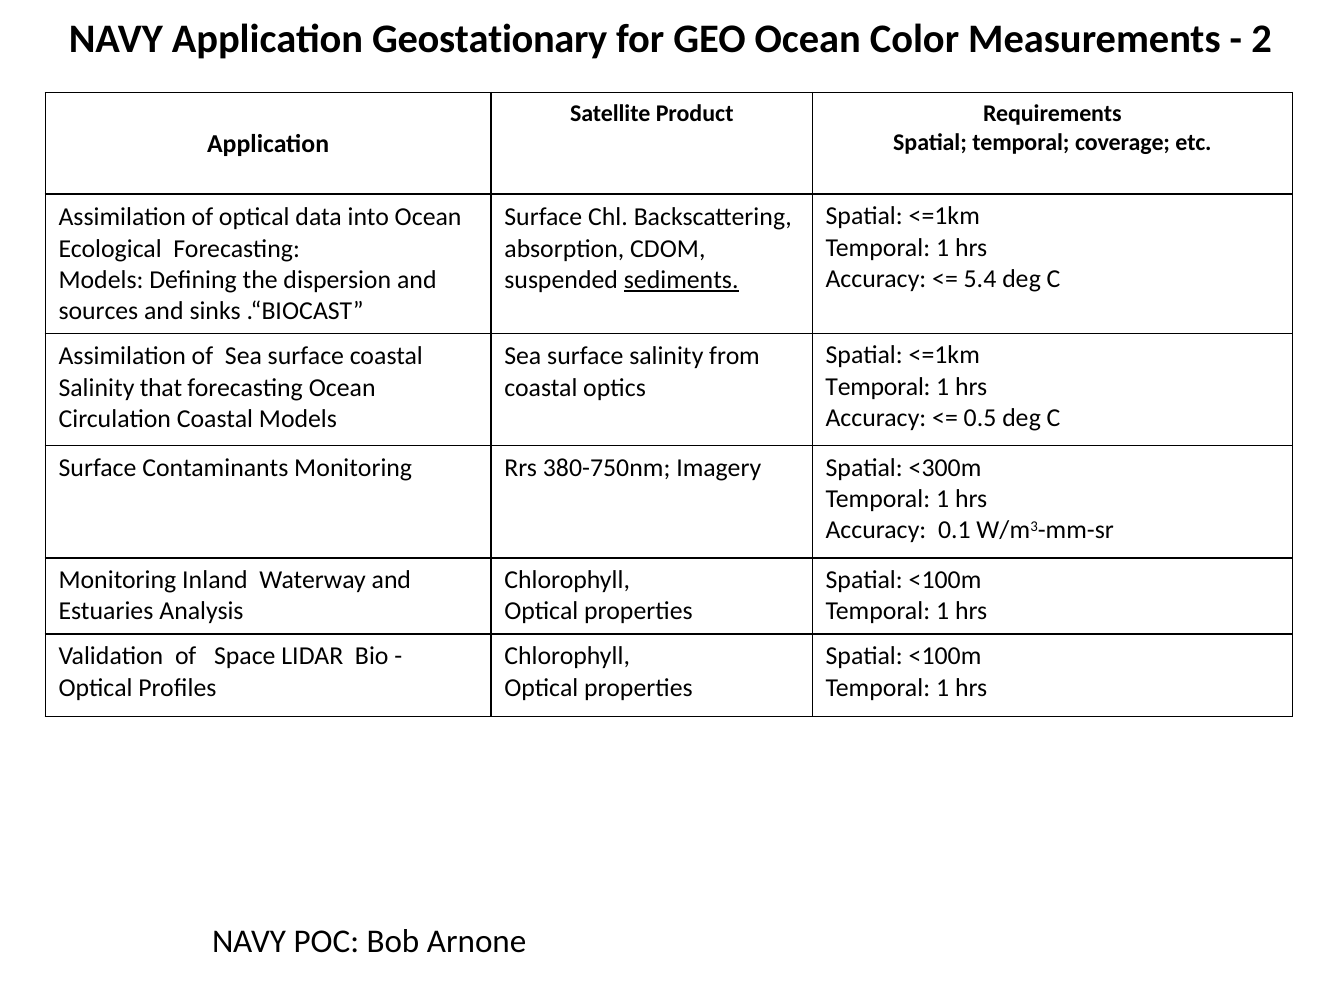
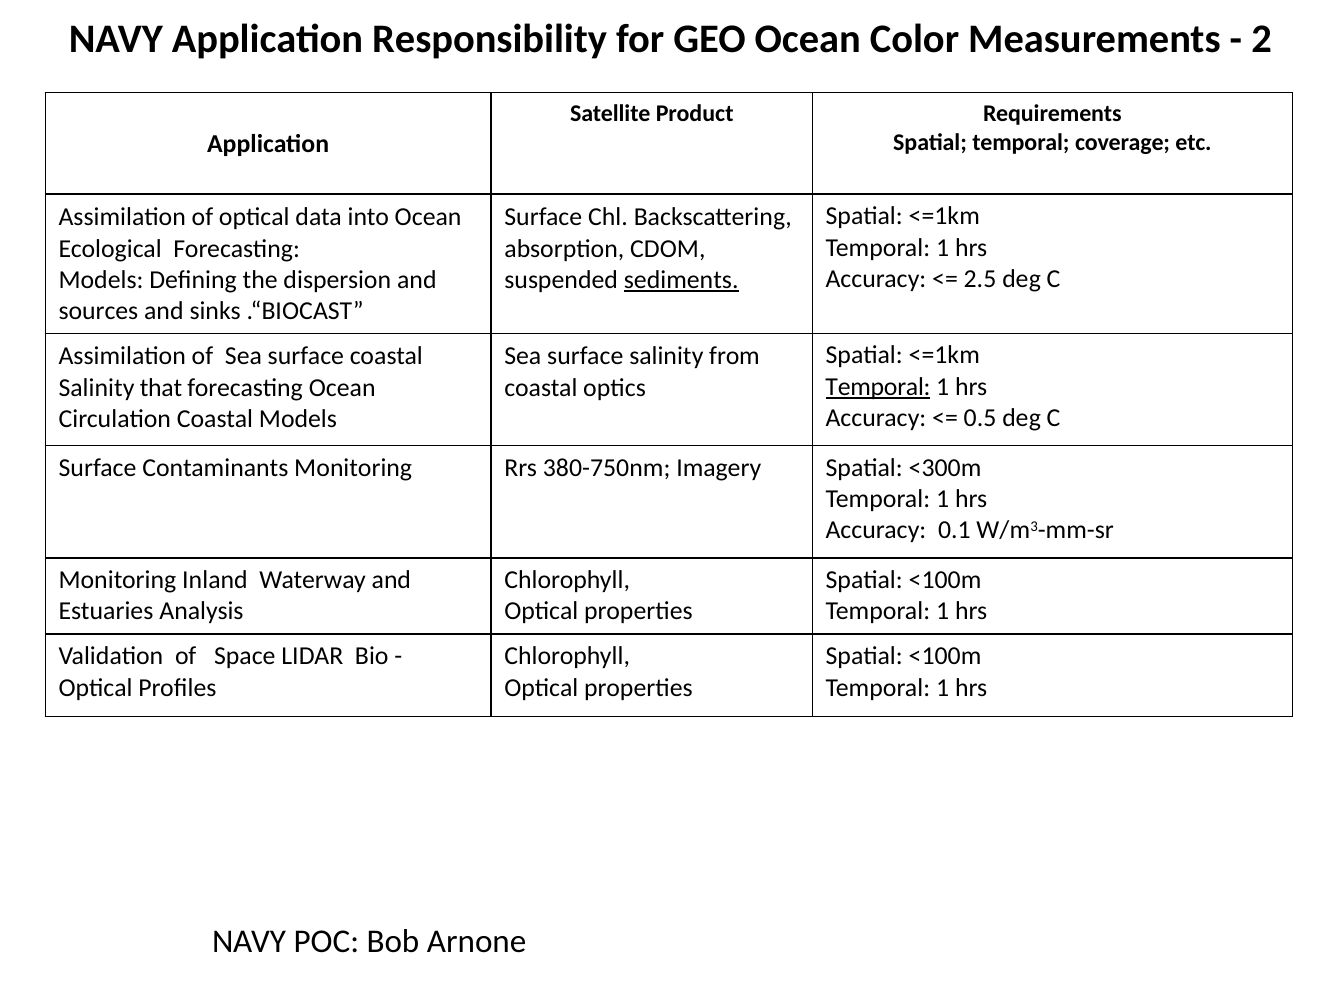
Geostationary: Geostationary -> Responsibility (490, 39)
5.4: 5.4 -> 2.5 (980, 279)
Temporal underline: none -> present (878, 387)
